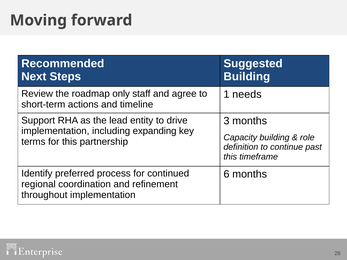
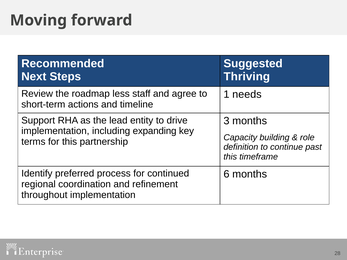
Building: Building -> Thriving (247, 77)
only: only -> less (121, 94)
